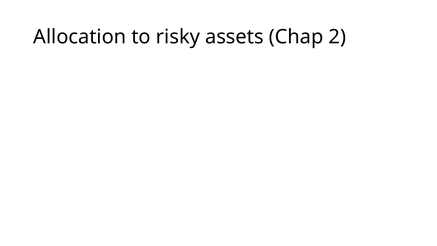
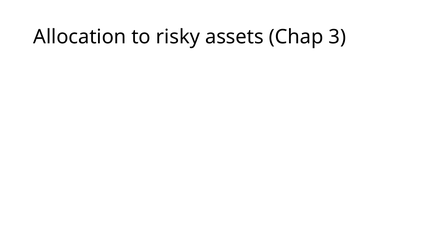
2: 2 -> 3 (337, 37)
